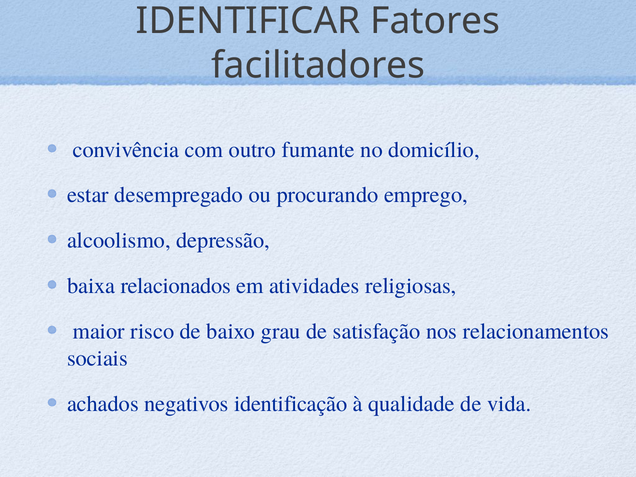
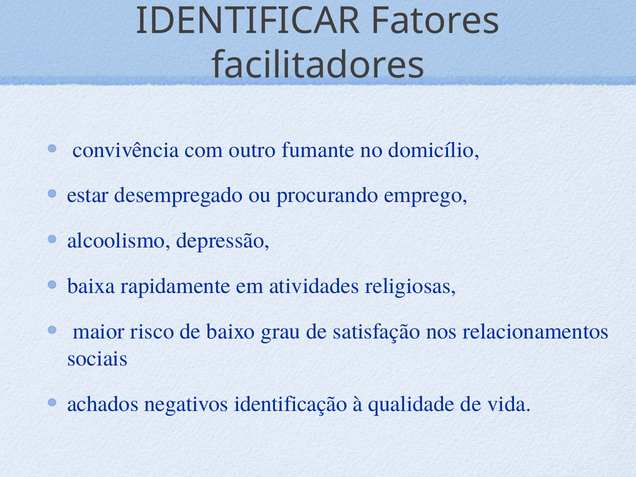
relacionados: relacionados -> rapidamente (176, 286)
